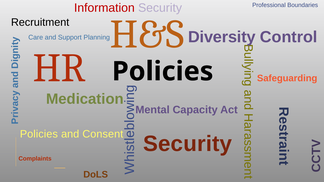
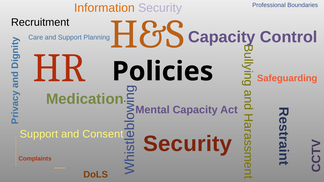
Information colour: red -> orange (104, 8)
Diversity: Diversity -> Capacity (222, 37)
Policies: Policies -> Support (39, 134)
